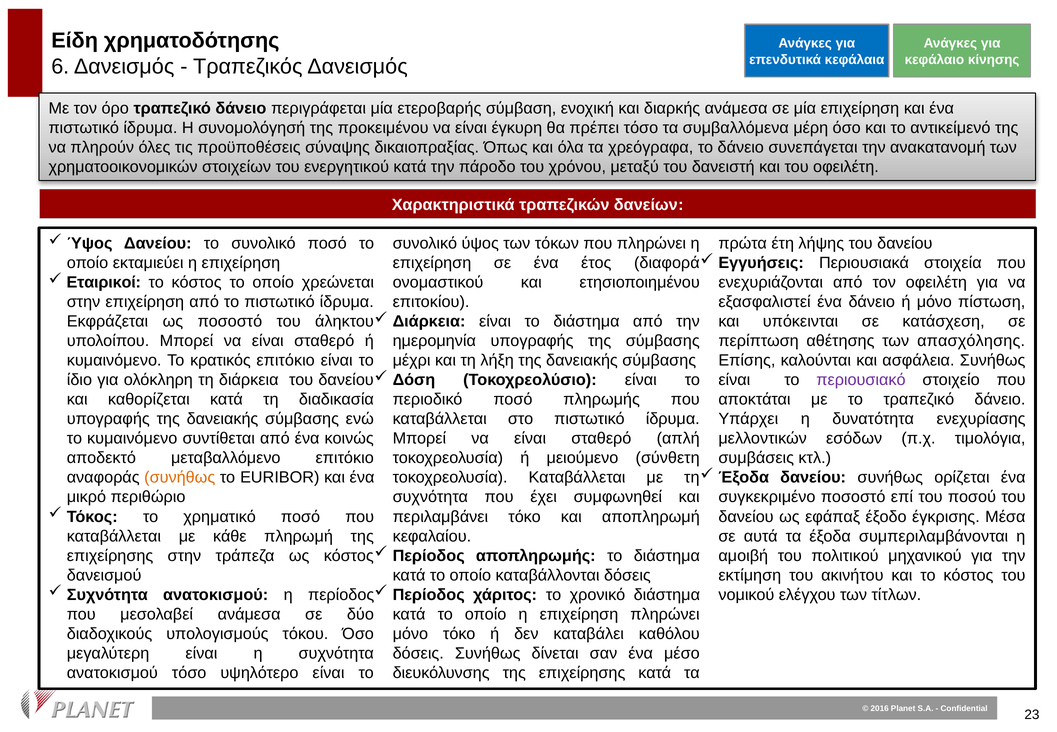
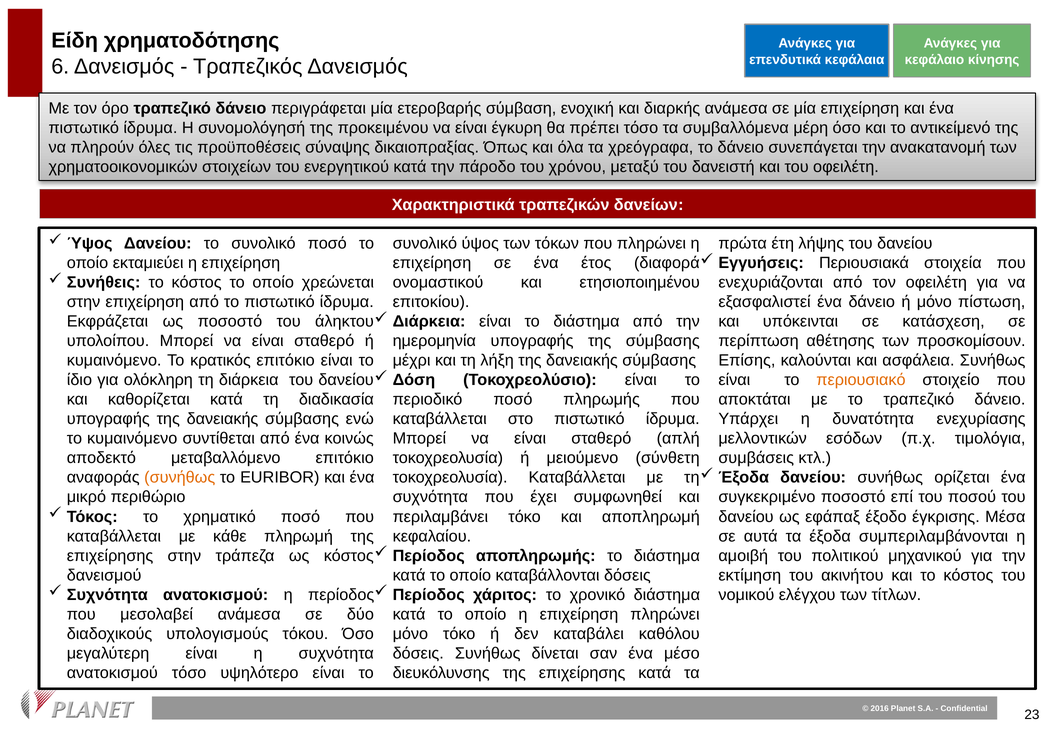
Εταιρικοί: Εταιρικοί -> Συνήθεις (104, 282)
απασχόλησης: απασχόλησης -> προσκομίσουν (971, 341)
περιουσιακό colour: purple -> orange (861, 380)
